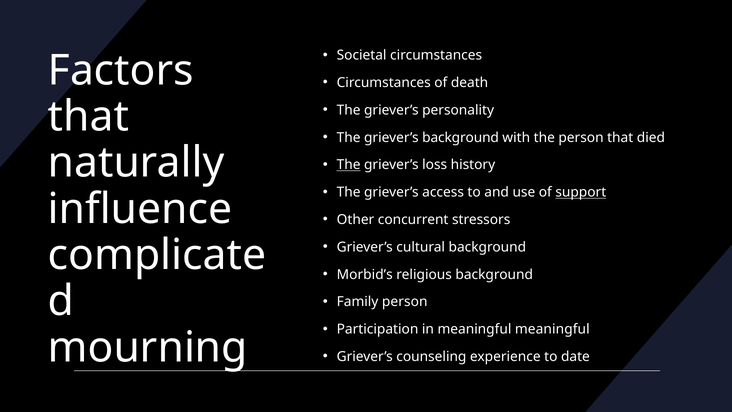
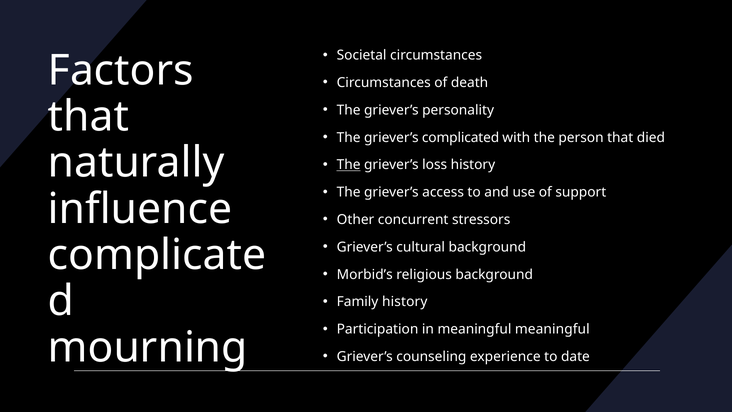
griever’s background: background -> complicated (461, 137)
support underline: present -> none (581, 192)
Family person: person -> history (405, 302)
